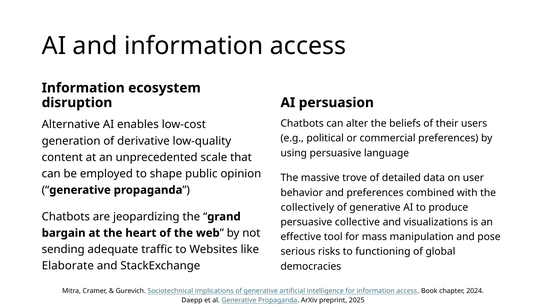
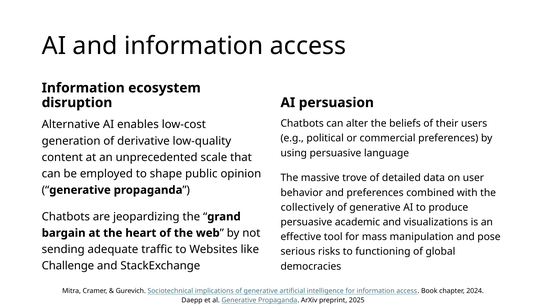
collective: collective -> academic (357, 222)
Elaborate: Elaborate -> Challenge (68, 266)
